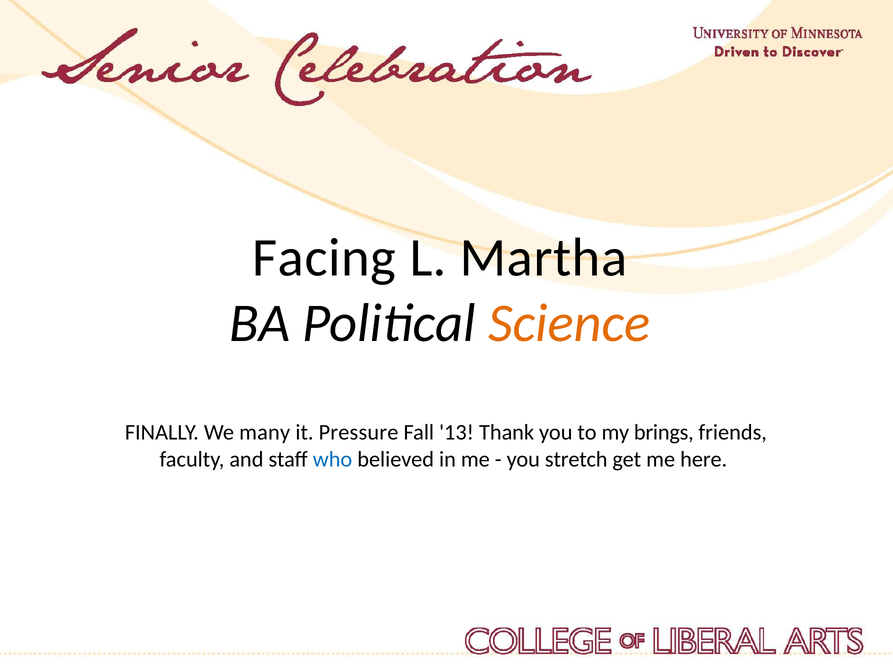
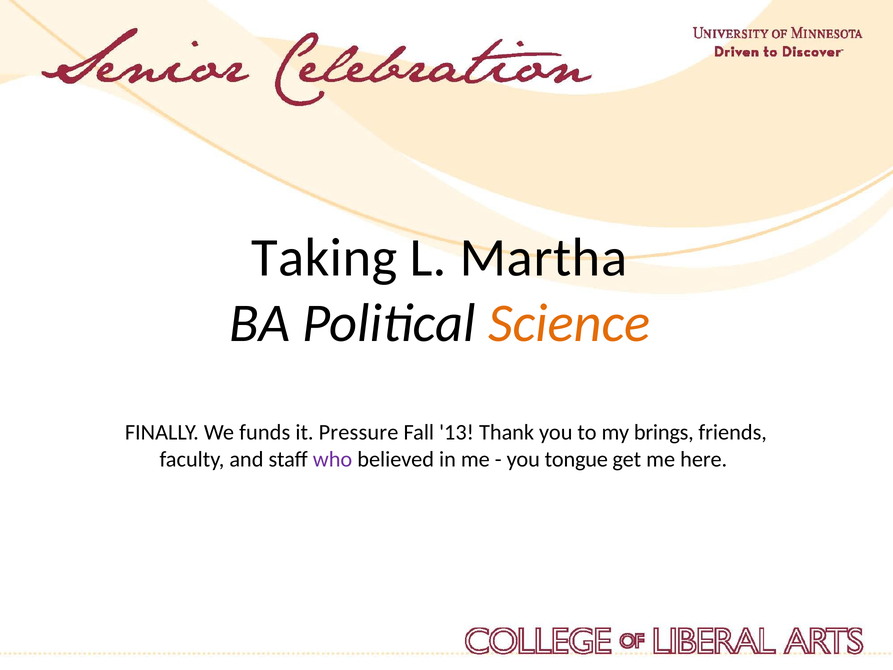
Facing: Facing -> Taking (324, 258)
many: many -> funds (265, 432)
who colour: blue -> purple (333, 459)
stretch: stretch -> tongue (576, 459)
